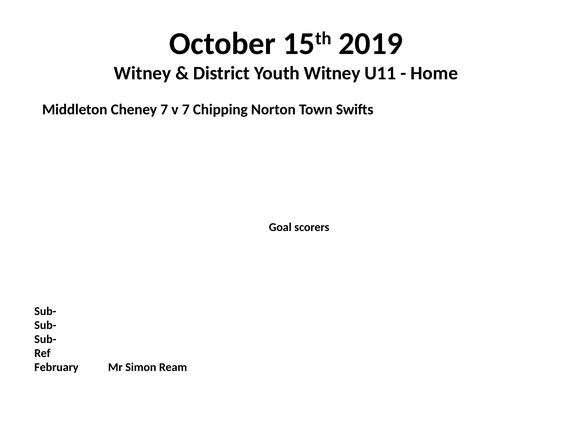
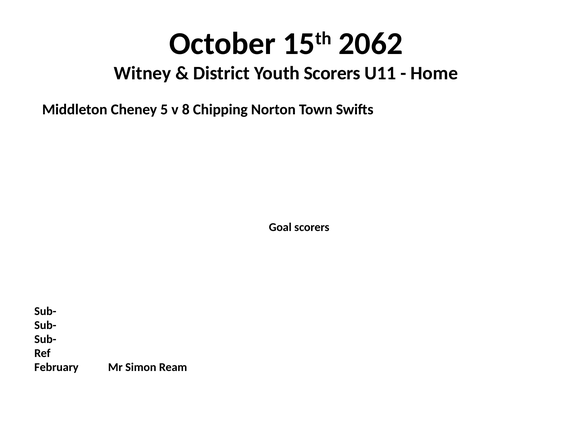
2019: 2019 -> 2062 (371, 44)
Youth Witney: Witney -> Scorers (332, 73)
Cheney 7: 7 -> 5 (164, 110)
v 7: 7 -> 8 (186, 110)
